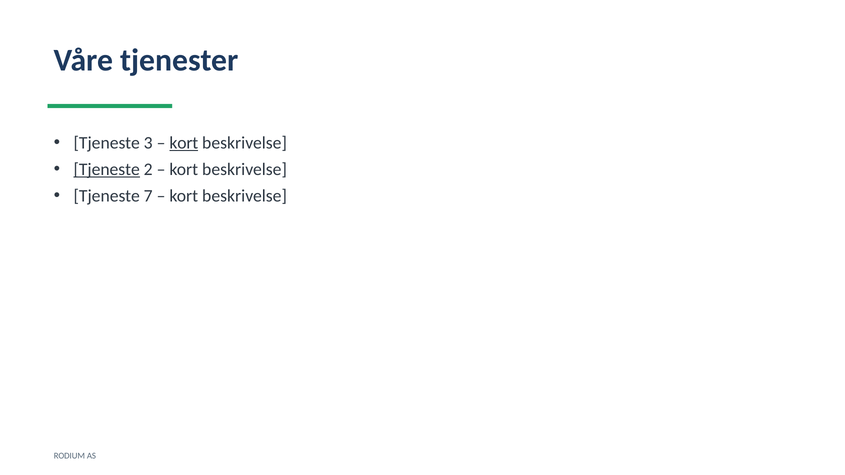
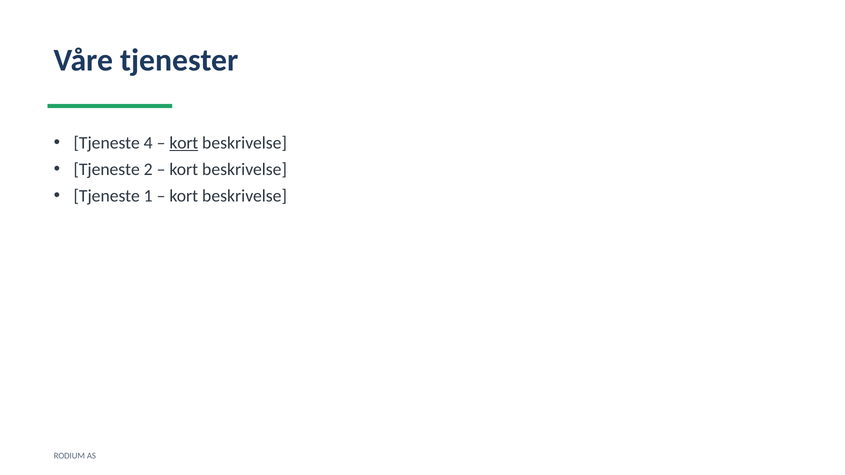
3: 3 -> 4 (148, 143)
Tjeneste underline: present -> none (107, 170)
7: 7 -> 1 (148, 196)
